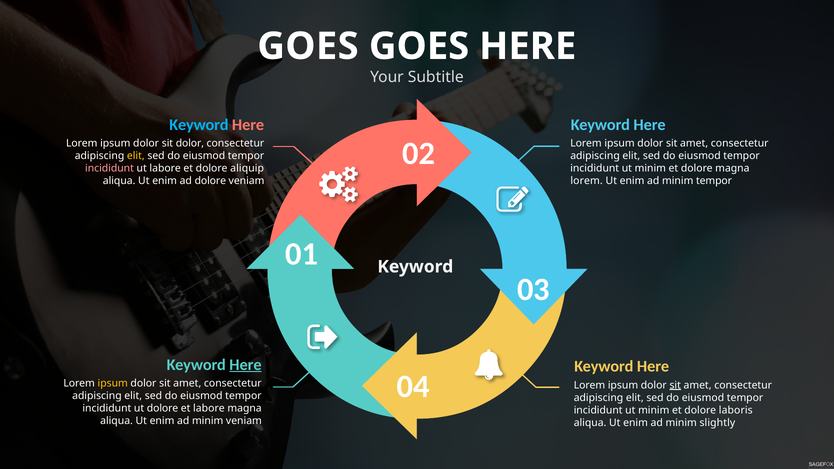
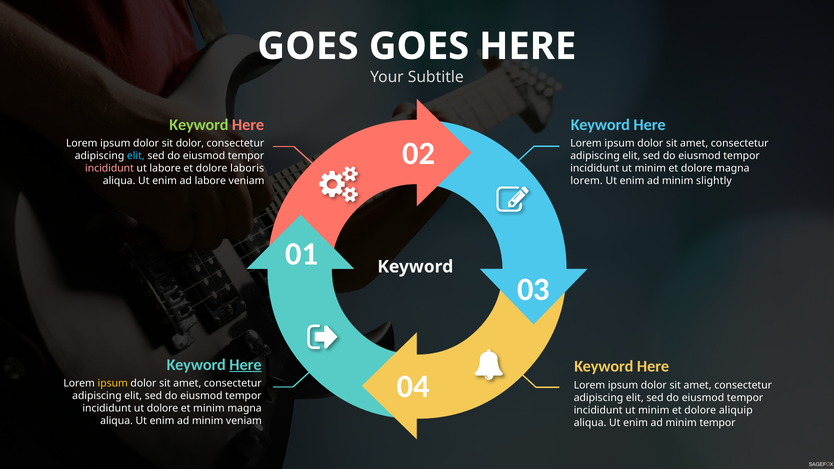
Keyword colour: light blue -> light green (199, 125)
elit colour: yellow -> light blue (136, 156)
aliquip: aliquip -> laboris (247, 168)
ad dolore: dolore -> labore (210, 181)
minim tempor: tempor -> slightly (714, 181)
sit underline: present -> none (675, 385)
et labore: labore -> minim (209, 409)
laboris: laboris -> aliquip (736, 410)
minim slightly: slightly -> tempor (717, 423)
